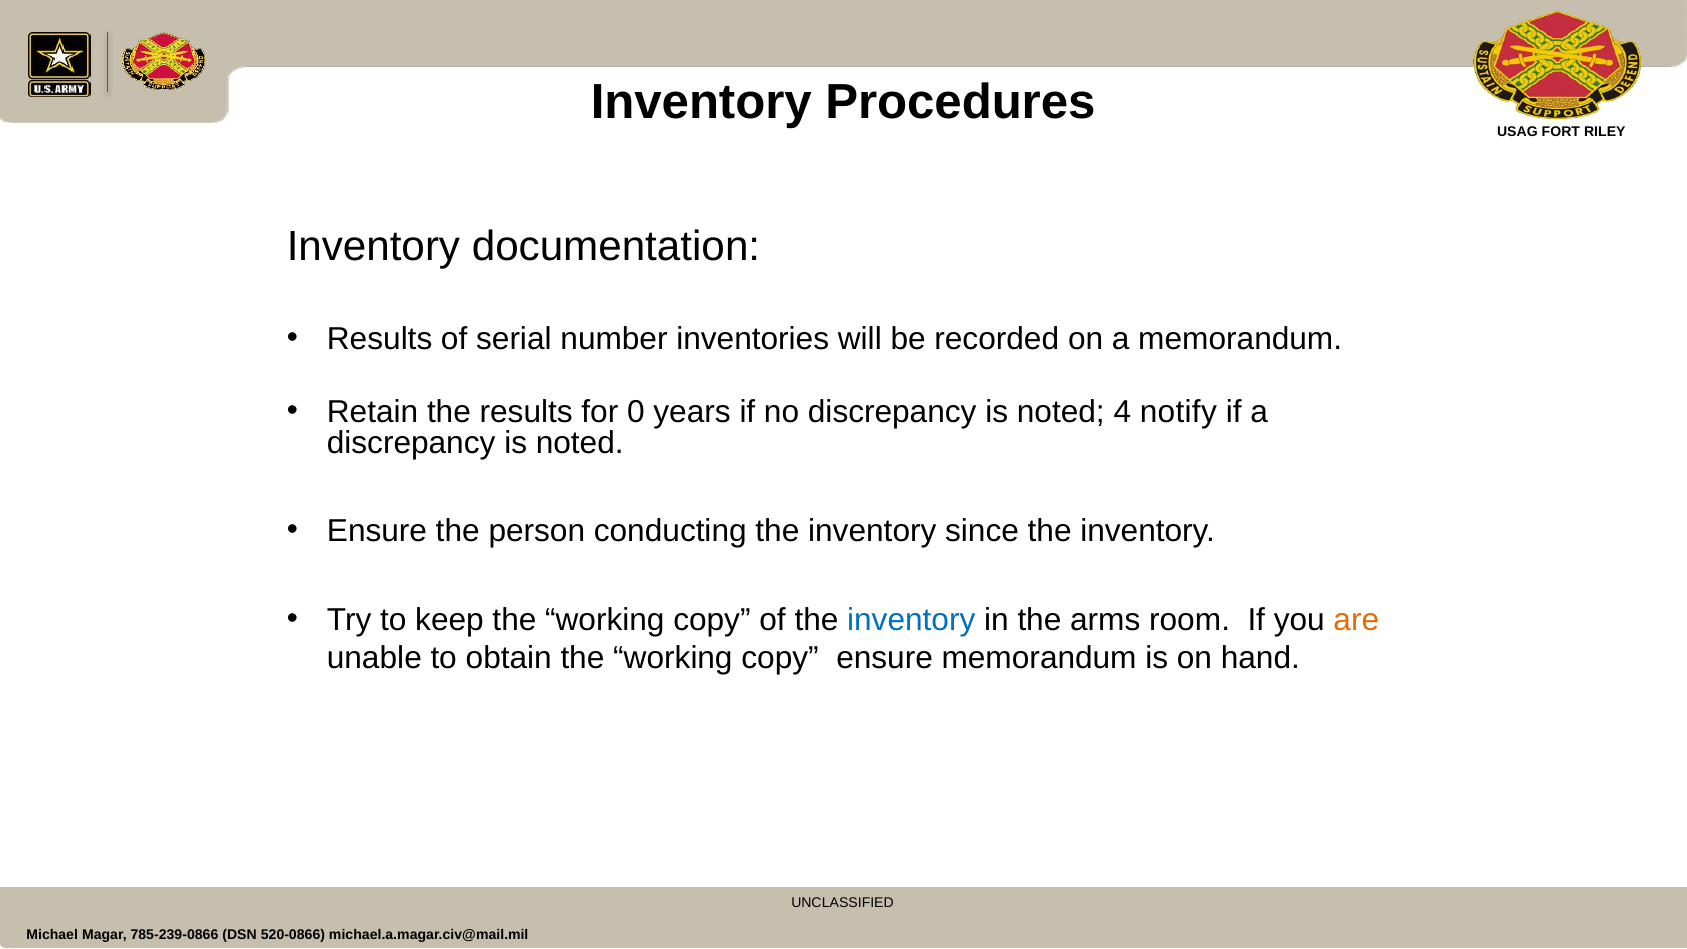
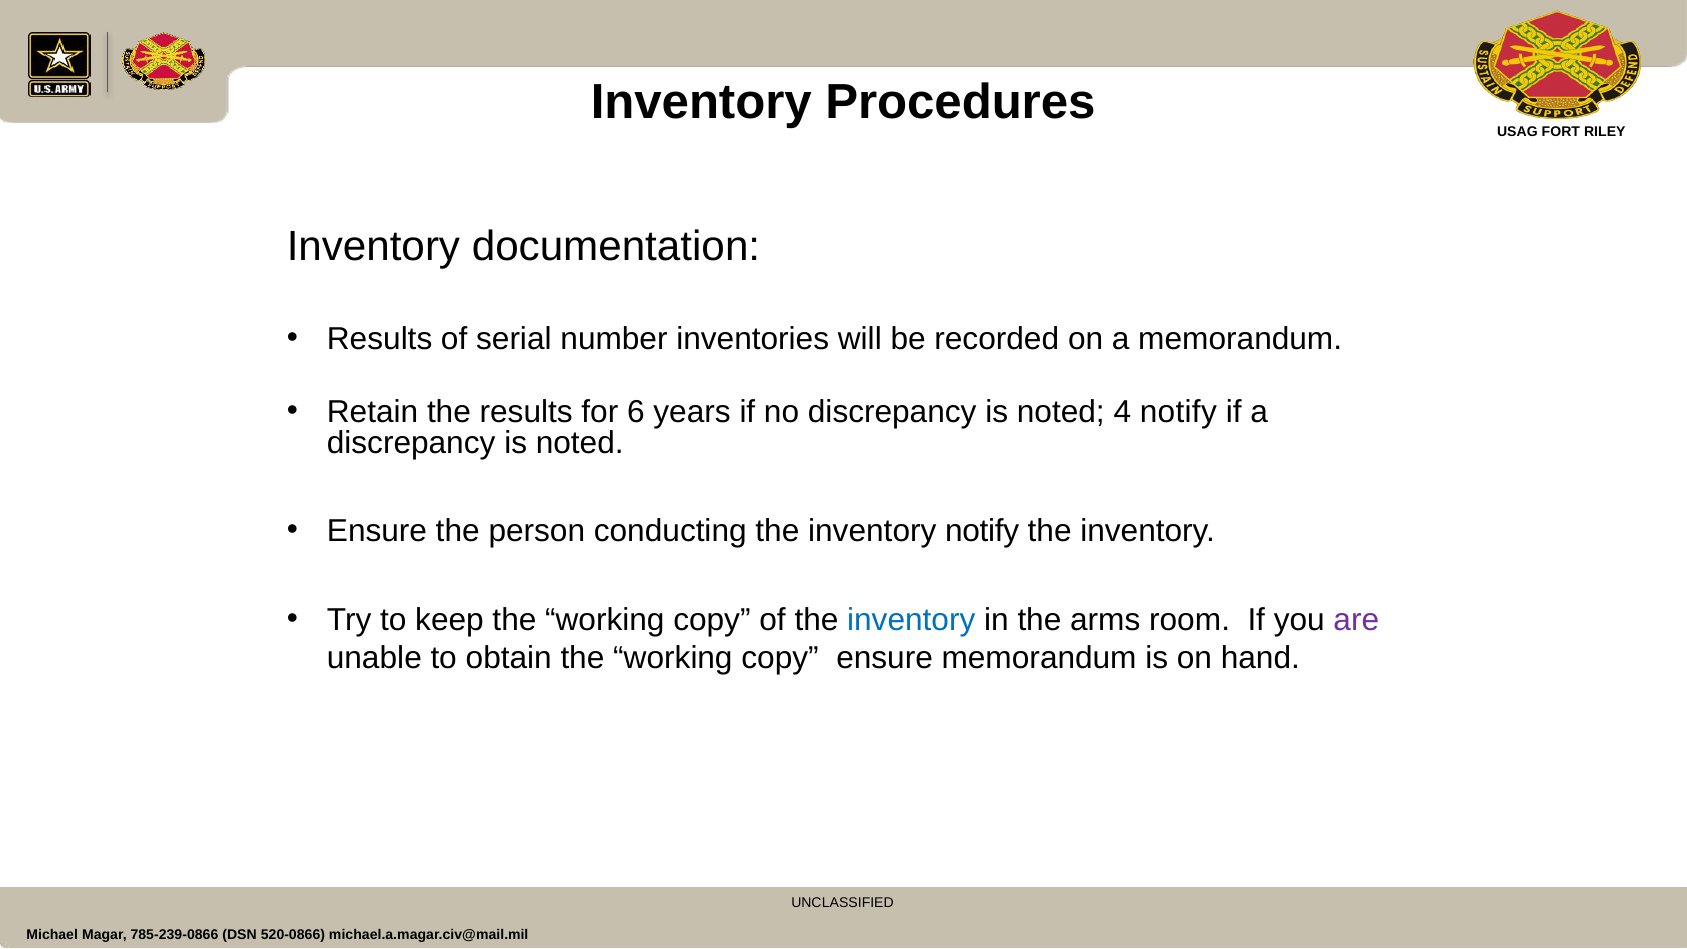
0: 0 -> 6 (636, 412)
inventory since: since -> notify (982, 531)
are colour: orange -> purple (1356, 620)
